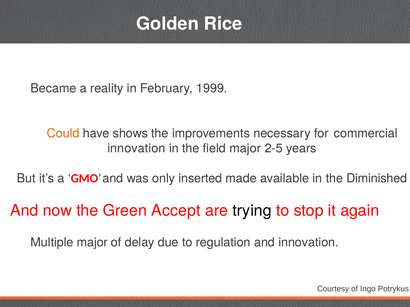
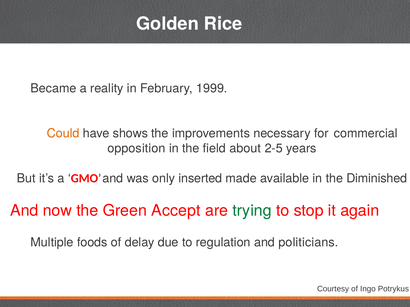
innovation: innovation -> opposition (136, 148)
field major: major -> about (245, 148)
trying colour: black -> green (252, 211)
Multiple major: major -> foods (92, 243)
and innovation: innovation -> politicians (308, 243)
